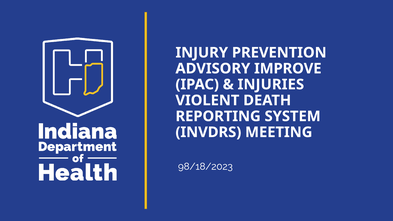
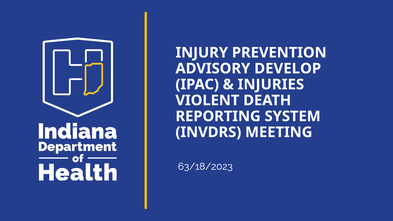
IMPROVE: IMPROVE -> DEVELOP (288, 69)
98/18/2023: 98/18/2023 -> 63/18/2023 (205, 166)
